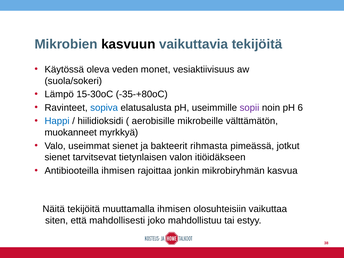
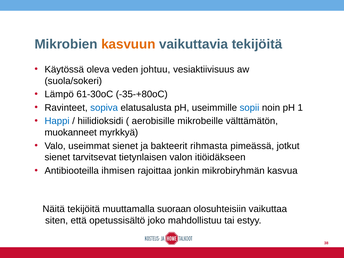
kasvuun colour: black -> orange (128, 44)
monet: monet -> johtuu (156, 69)
15-30oC: 15-30oC -> 61-30oC (95, 94)
sopii colour: purple -> blue (249, 108)
6: 6 -> 1 (300, 108)
muuttamalla ihmisen: ihmisen -> suoraan (174, 209)
mahdollisesti: mahdollisesti -> opetussisältö (117, 220)
